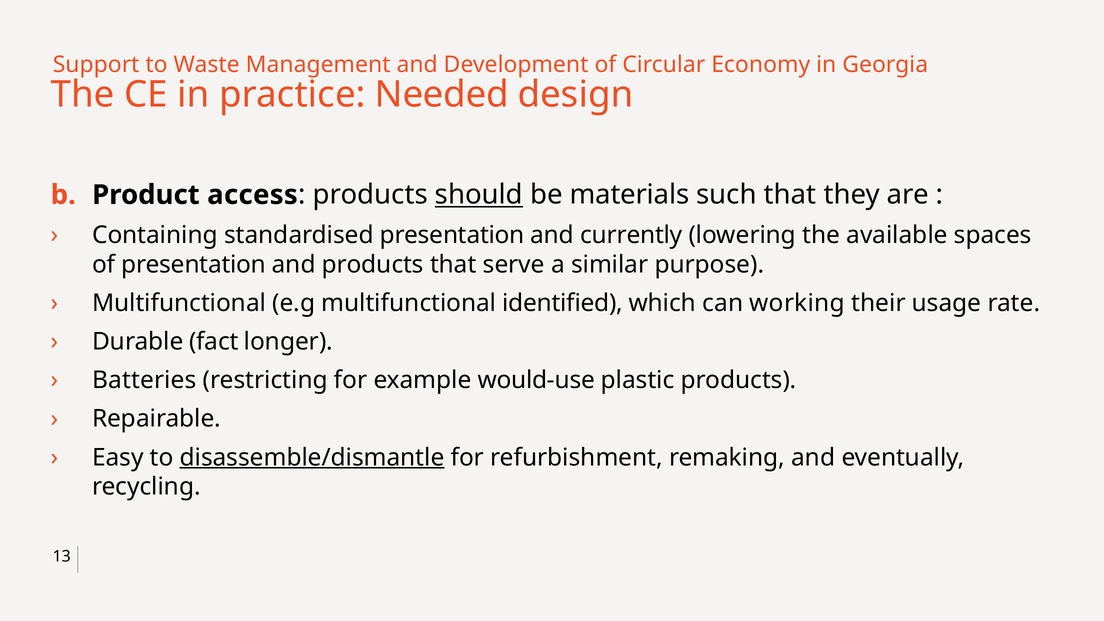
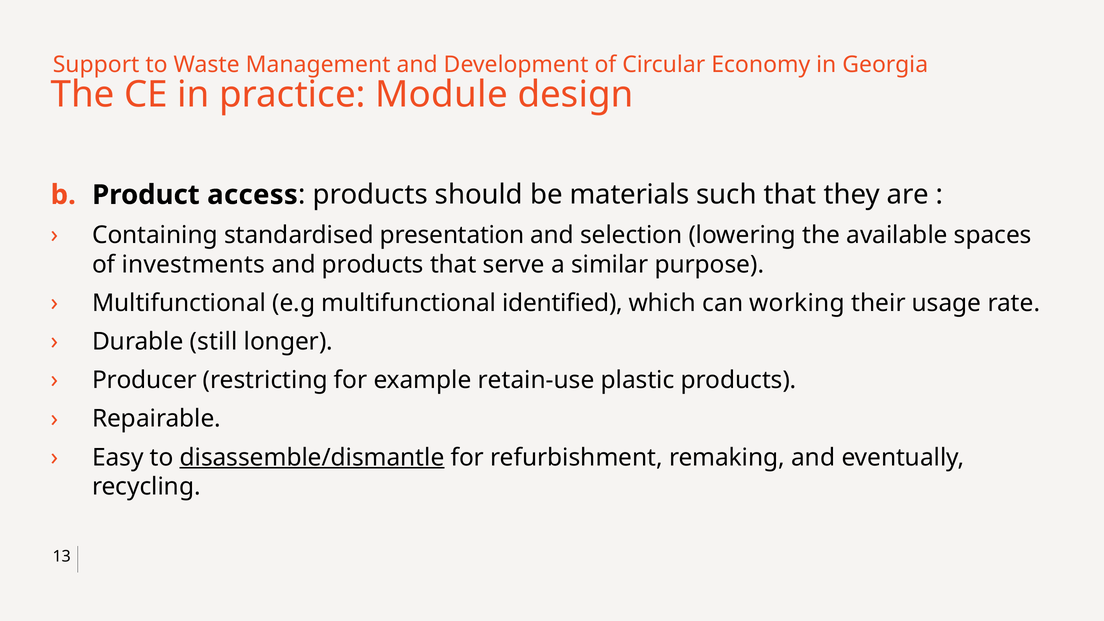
Needed: Needed -> Module (441, 94)
should underline: present -> none (479, 195)
currently: currently -> selection (631, 235)
of presentation: presentation -> investments (193, 264)
fact: fact -> still (214, 342)
Batteries: Batteries -> Producer (144, 380)
would-use: would-use -> retain-use (536, 380)
